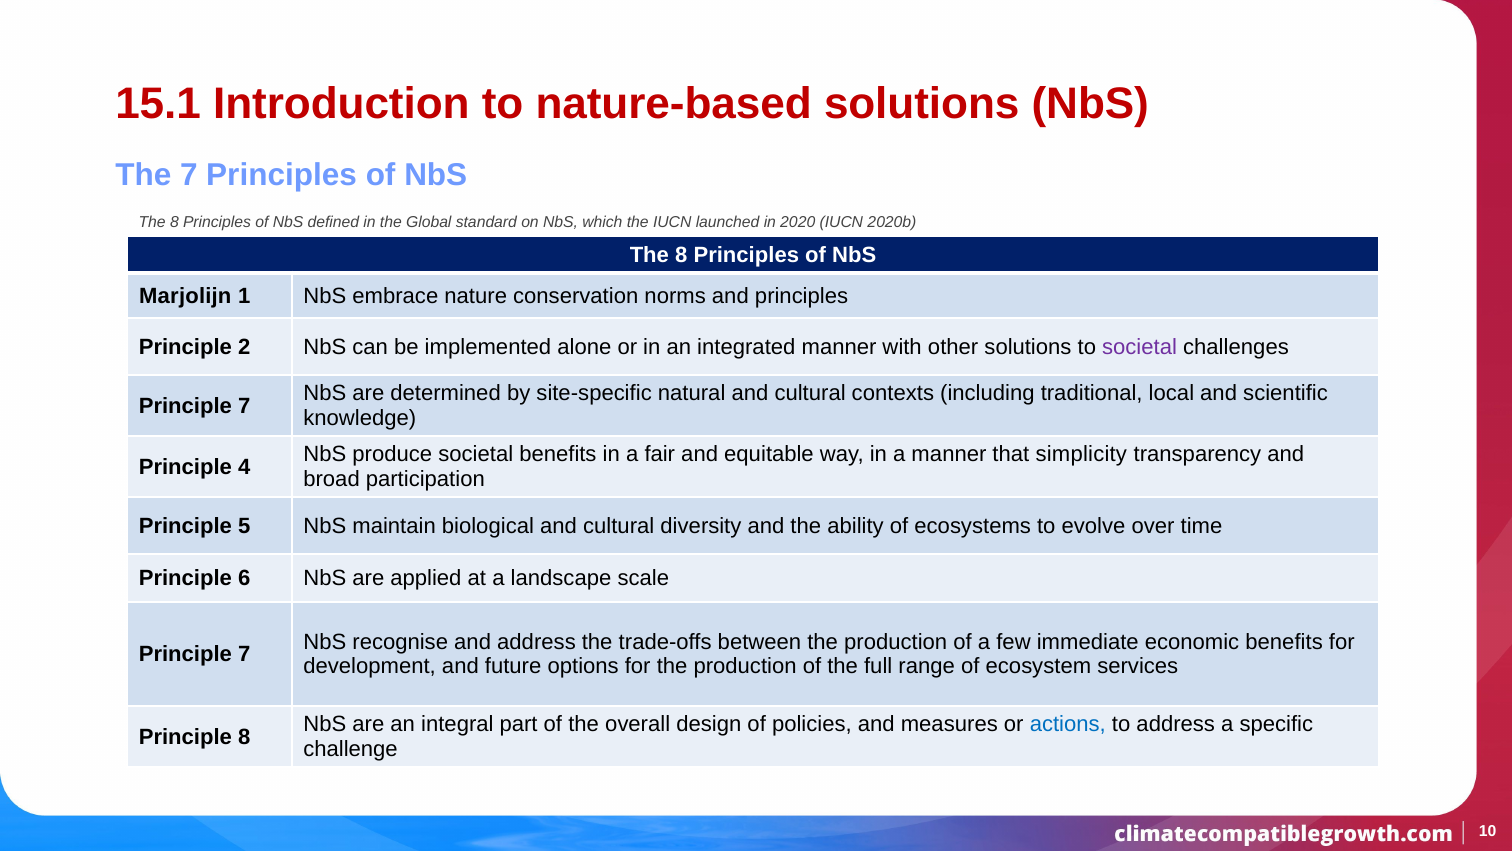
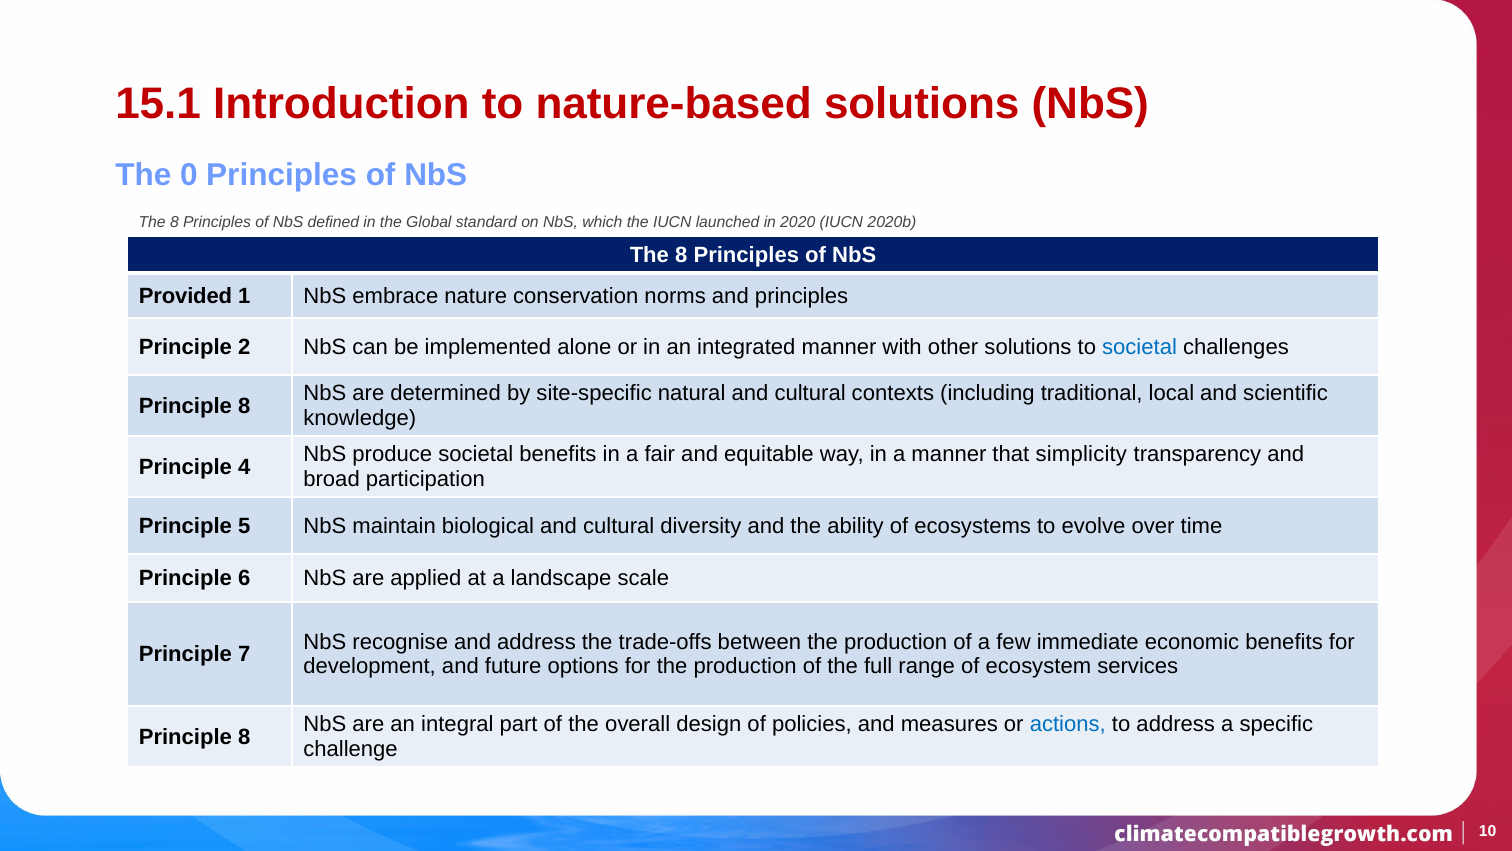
The 7: 7 -> 0 (189, 175)
Marjolijn: Marjolijn -> Provided (185, 296)
societal colour: purple -> blue (1140, 347)
7: 7 -> 8 (244, 406)
